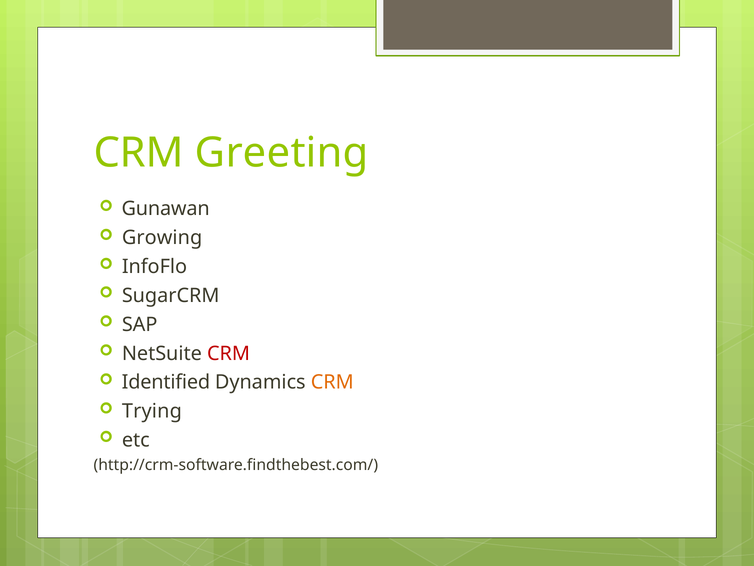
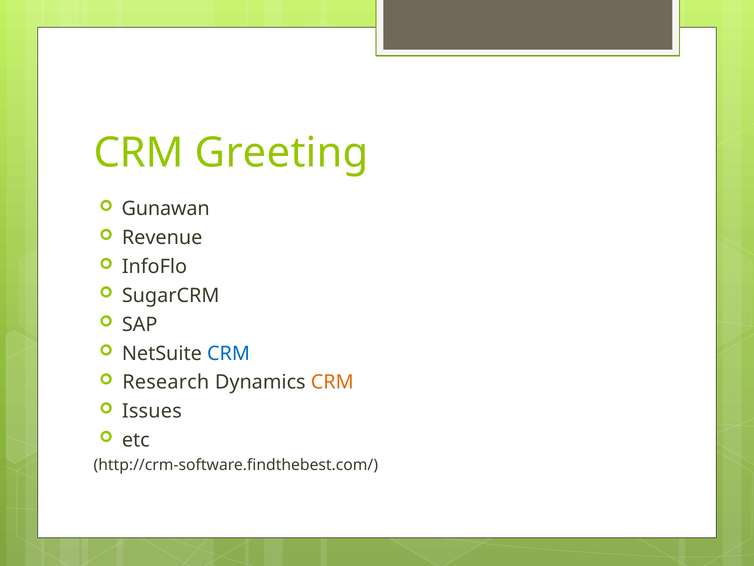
Growing: Growing -> Revenue (162, 238)
CRM colour: red -> blue (228, 353)
Identified: Identified -> Research (166, 382)
Trying: Trying -> Issues (152, 411)
